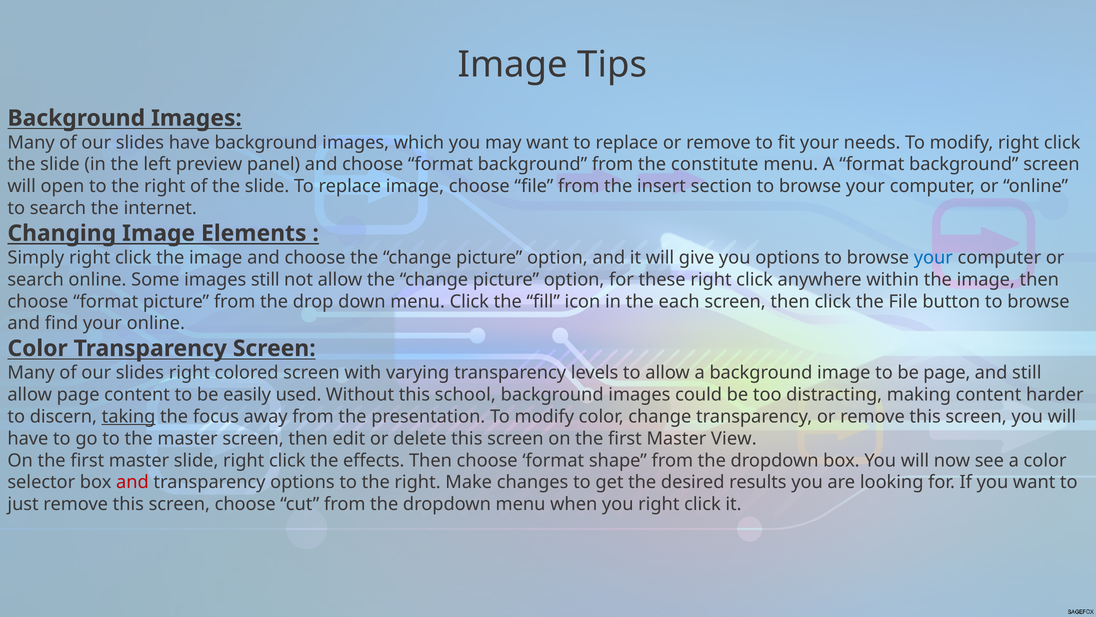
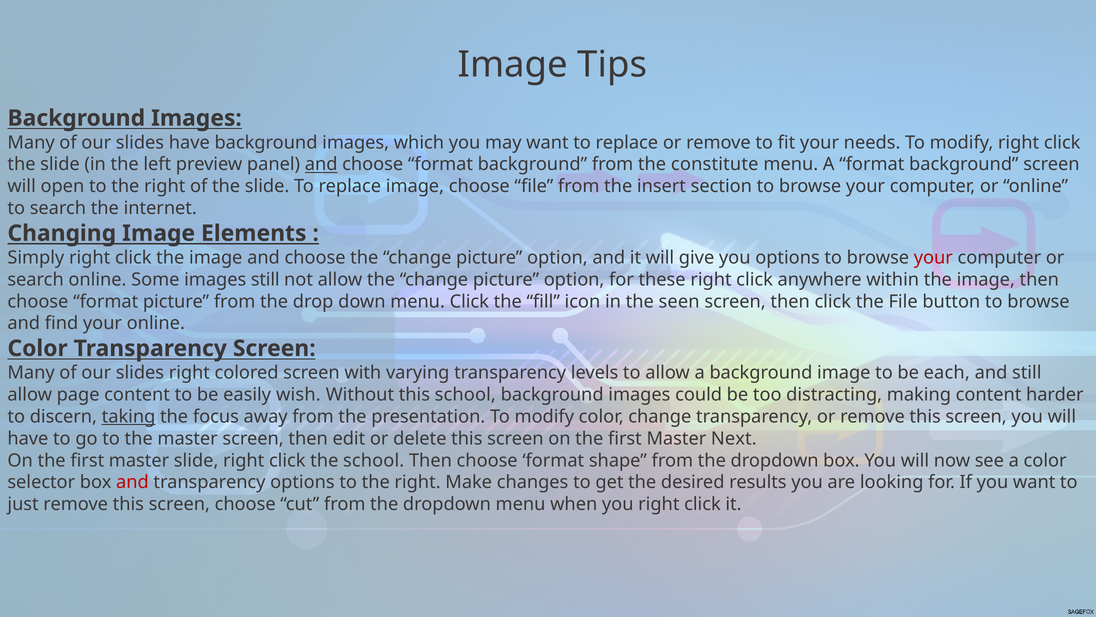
and underline: none -> present (321, 164)
your colour: blue -> red (933, 257)
each: each -> seen (679, 301)
be page: page -> each (947, 373)
used: used -> wish (298, 394)
View: View -> Next (734, 438)
the effects: effects -> school (374, 460)
